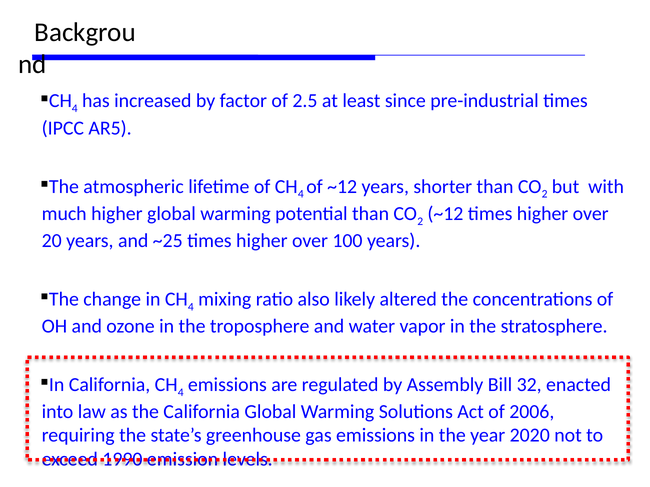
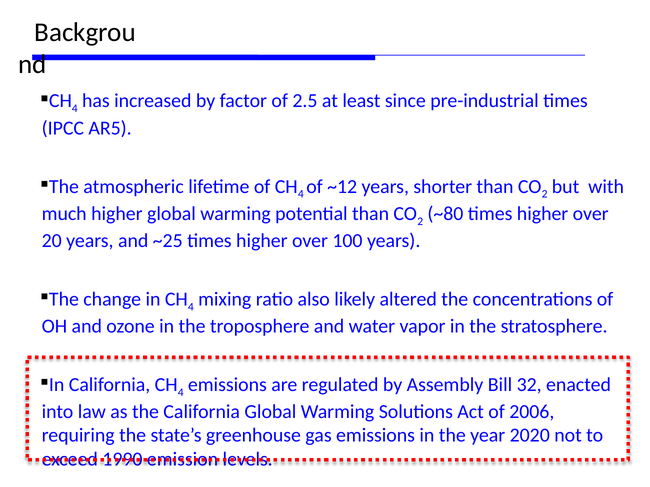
~12: ~12 -> ~80 (445, 214)
